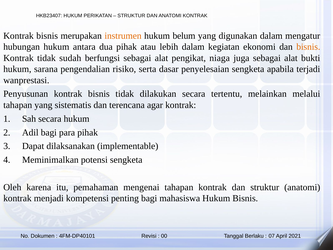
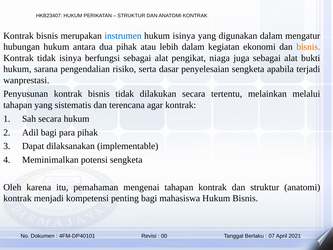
instrumen colour: orange -> blue (123, 36)
hukum belum: belum -> isinya (184, 36)
tidak sudah: sudah -> isinya (70, 58)
